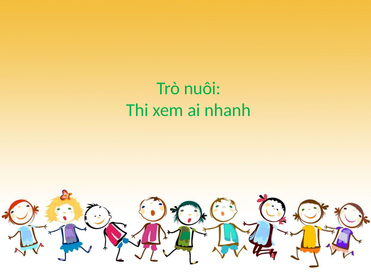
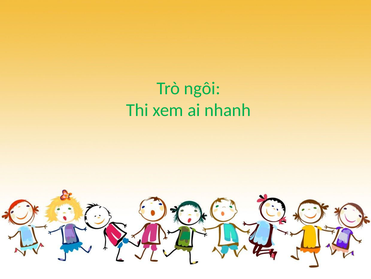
nuôi: nuôi -> ngôi (202, 88)
